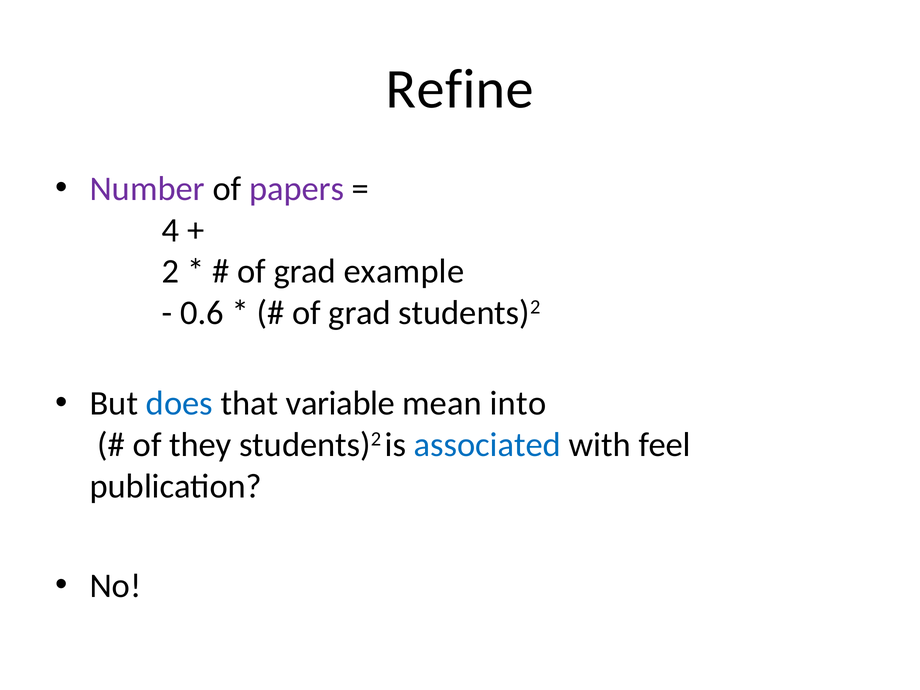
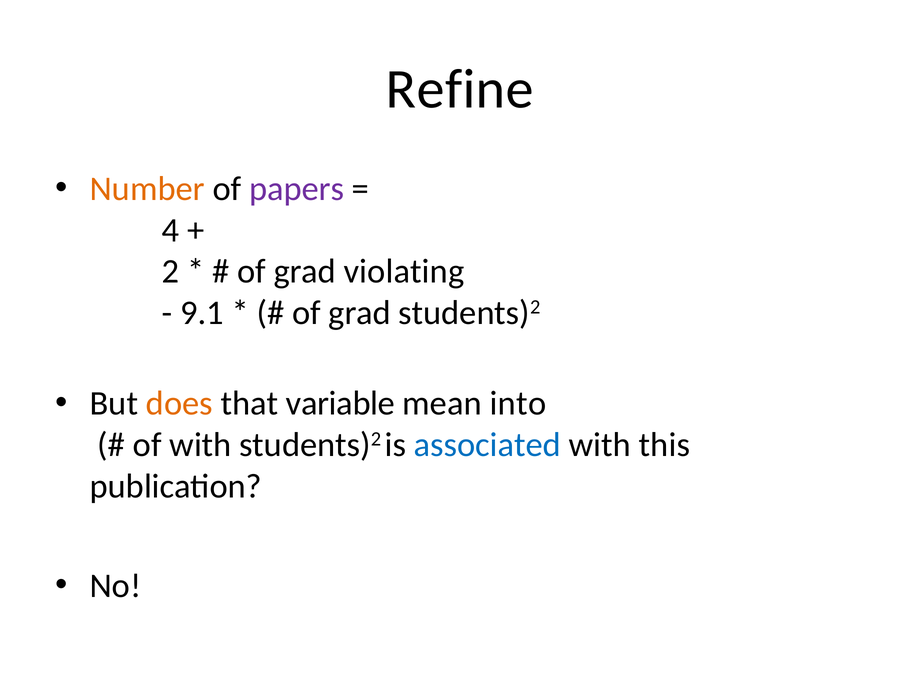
Number colour: purple -> orange (147, 189)
example: example -> violating (404, 272)
0.6: 0.6 -> 9.1 (202, 313)
does colour: blue -> orange (179, 404)
of they: they -> with (200, 445)
feel: feel -> this (664, 445)
